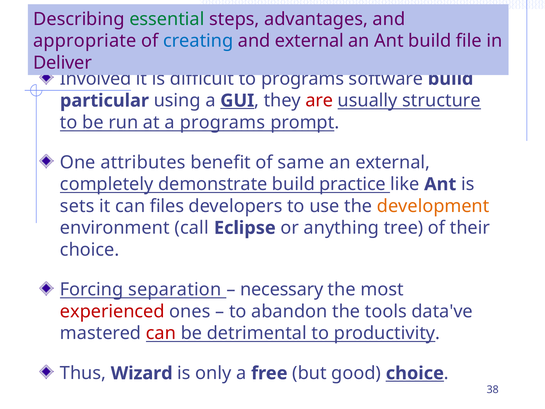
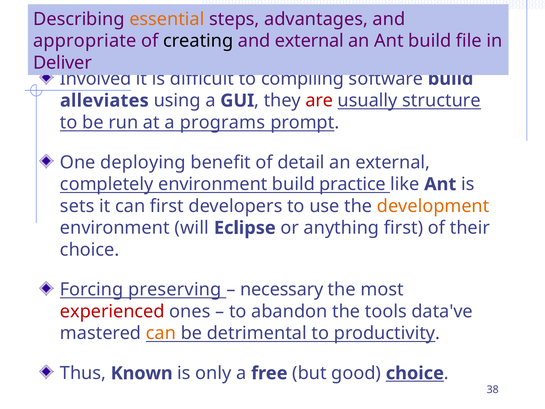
essential colour: green -> orange (167, 19)
creating colour: blue -> black (198, 41)
to programs: programs -> compiling (303, 79)
particular: particular -> alleviates (104, 101)
GUI underline: present -> none (237, 101)
attributes: attributes -> deploying (143, 162)
same: same -> detail (301, 162)
completely demonstrate: demonstrate -> environment (213, 184)
can files: files -> first (167, 206)
call: call -> will (192, 228)
anything tree: tree -> first (404, 228)
separation: separation -> preserving (175, 289)
can colour: red -> orange (161, 333)
Wizard: Wizard -> Known (142, 373)
